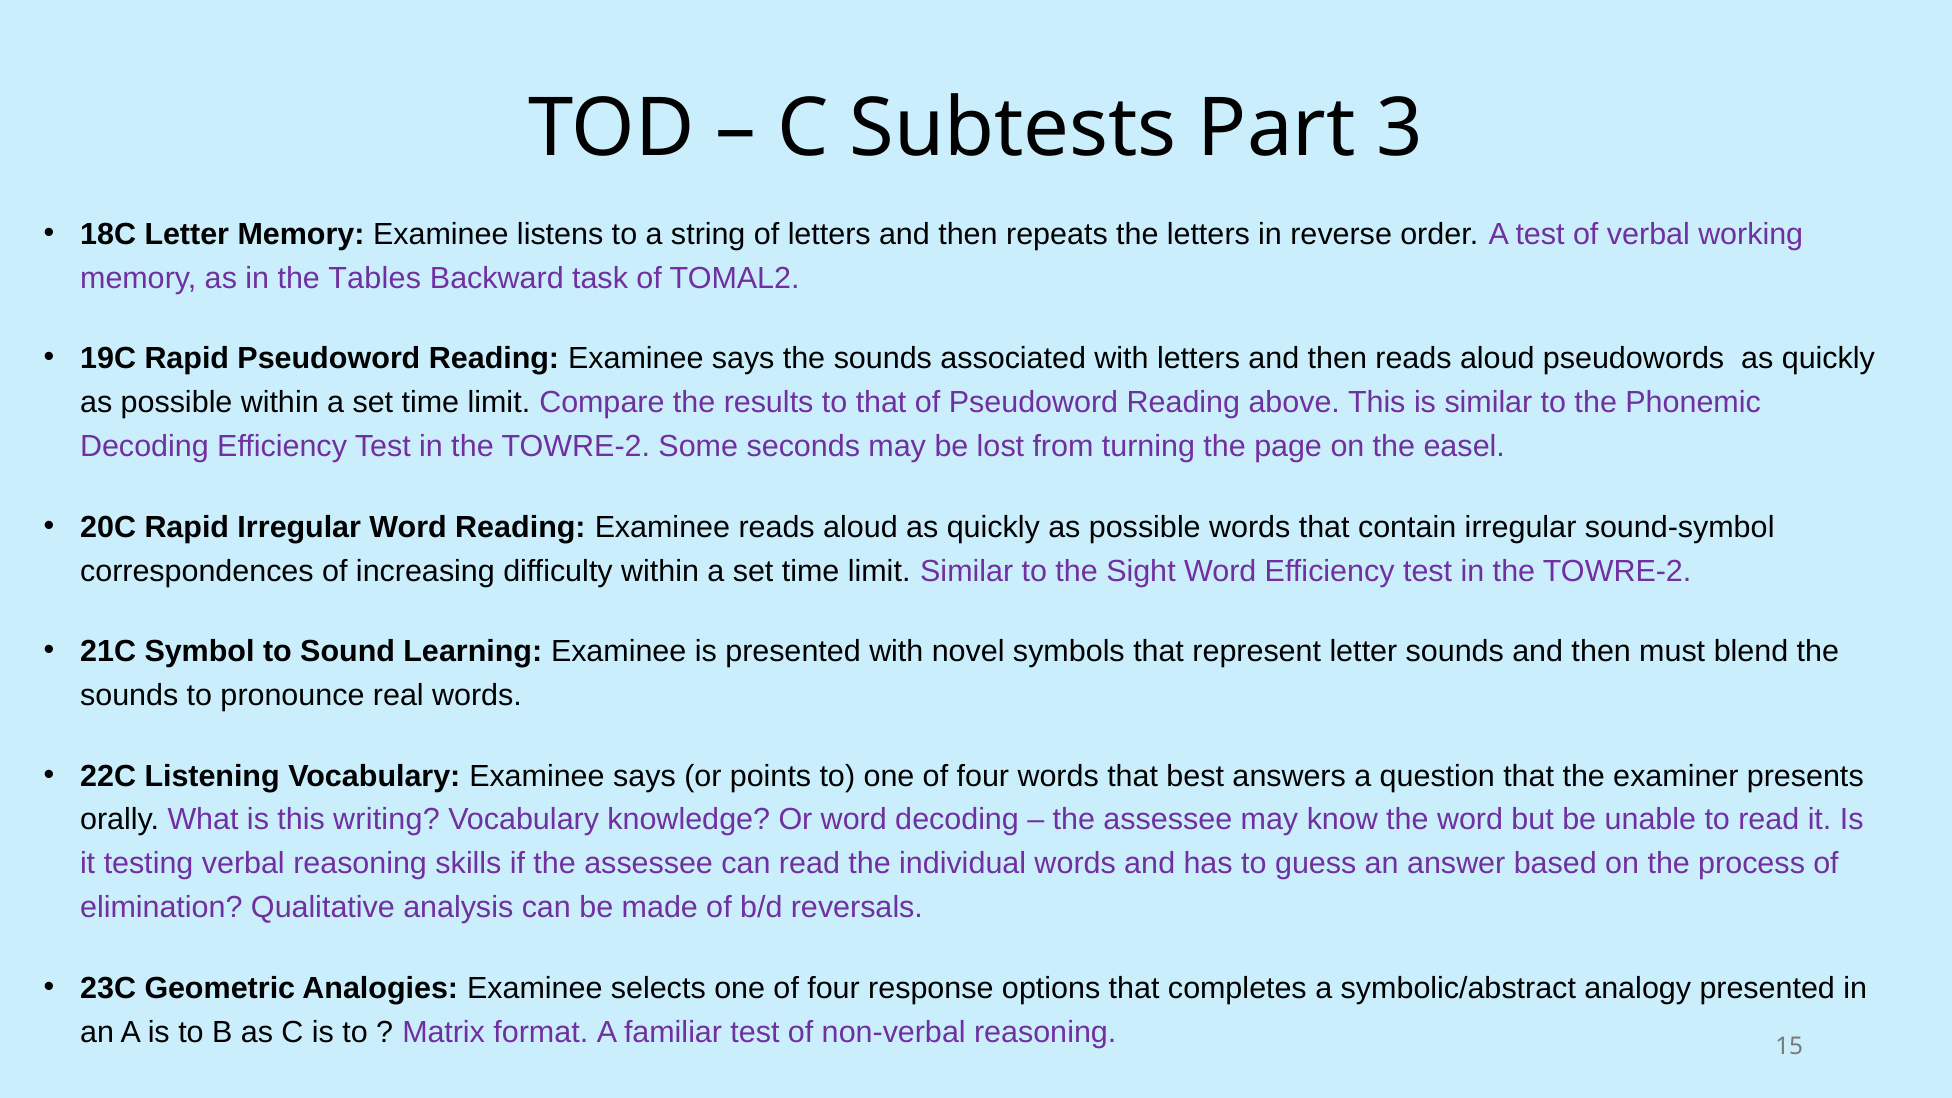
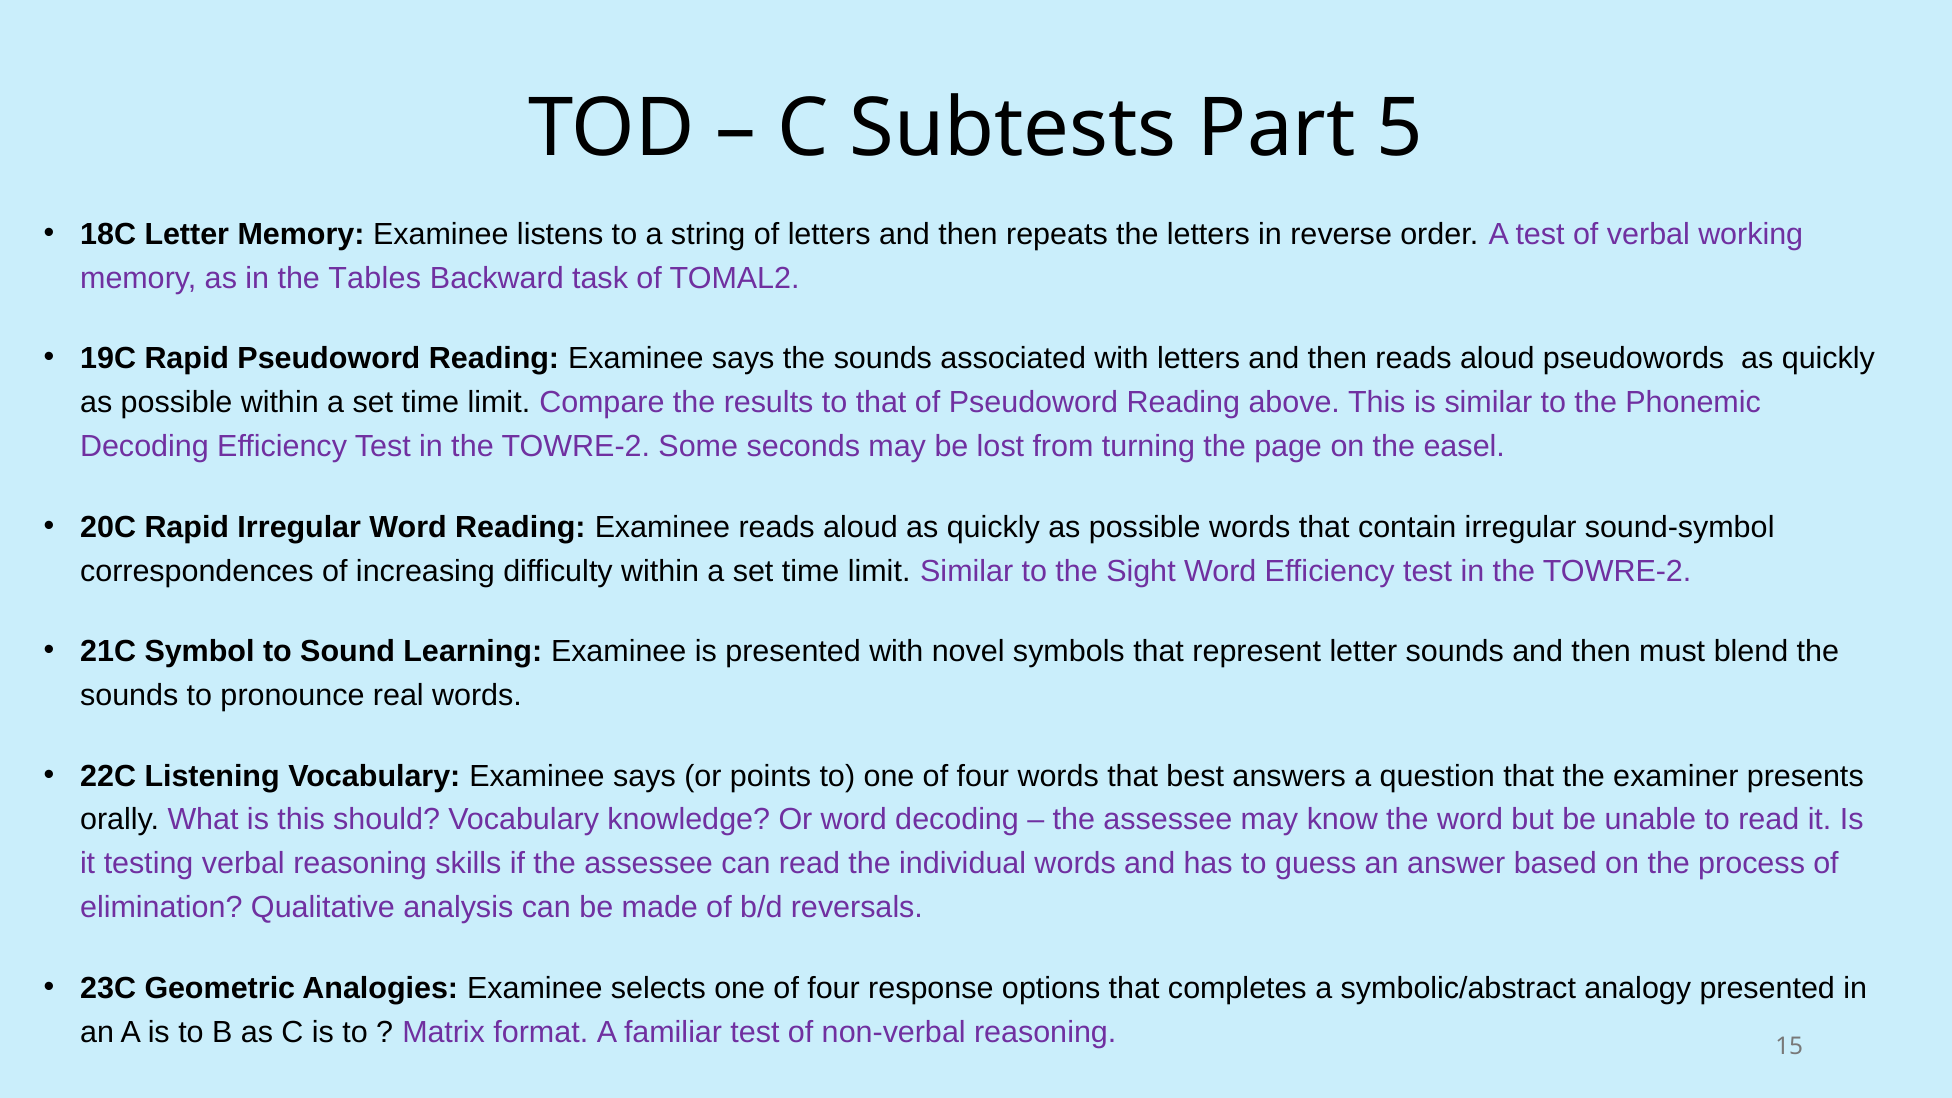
3: 3 -> 5 (1400, 128)
writing: writing -> should (387, 820)
